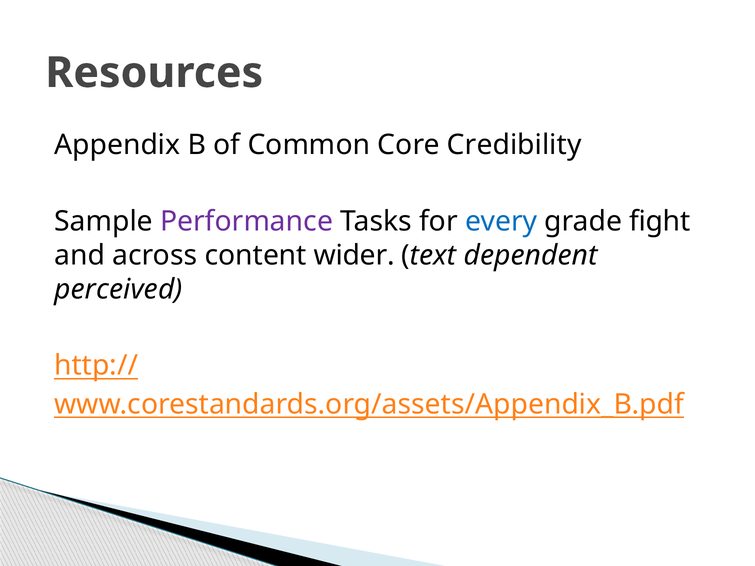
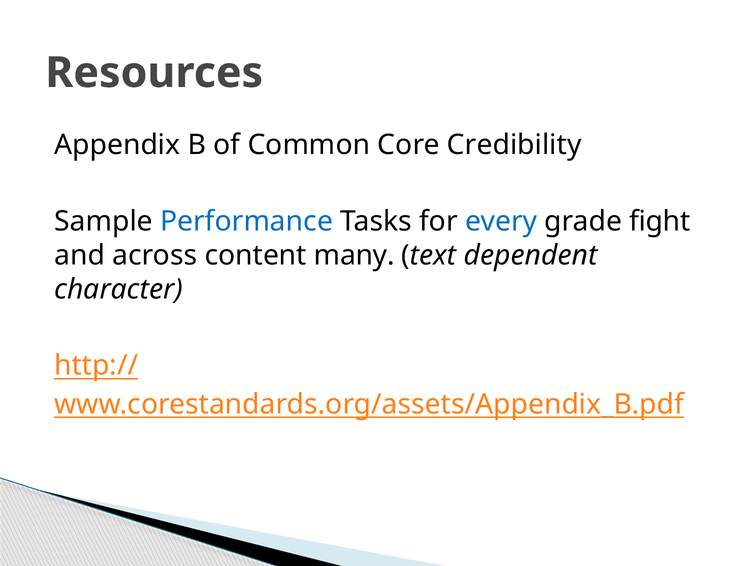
Performance colour: purple -> blue (247, 221)
wider: wider -> many (354, 255)
perceived: perceived -> character (118, 289)
